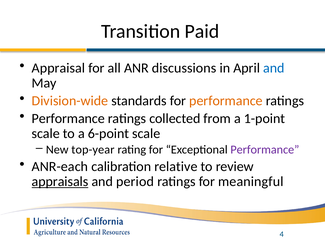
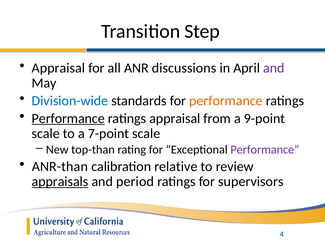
Paid: Paid -> Step (202, 31)
and colour: blue -> purple (274, 68)
Division-wide colour: orange -> blue (70, 101)
Performance underline: none -> present (68, 119)
ratings collected: collected -> appraisal (175, 119)
1-point: 1-point -> 9-point (264, 119)
6-point: 6-point -> 7-point (108, 134)
top-year: top-year -> top-than (93, 150)
ANR-each: ANR-each -> ANR-than (60, 167)
meaningful: meaningful -> supervisors (251, 182)
